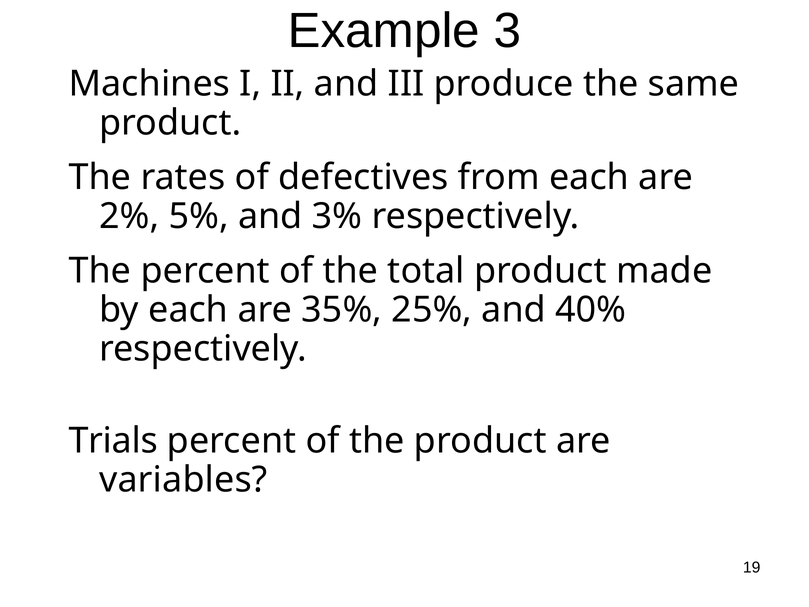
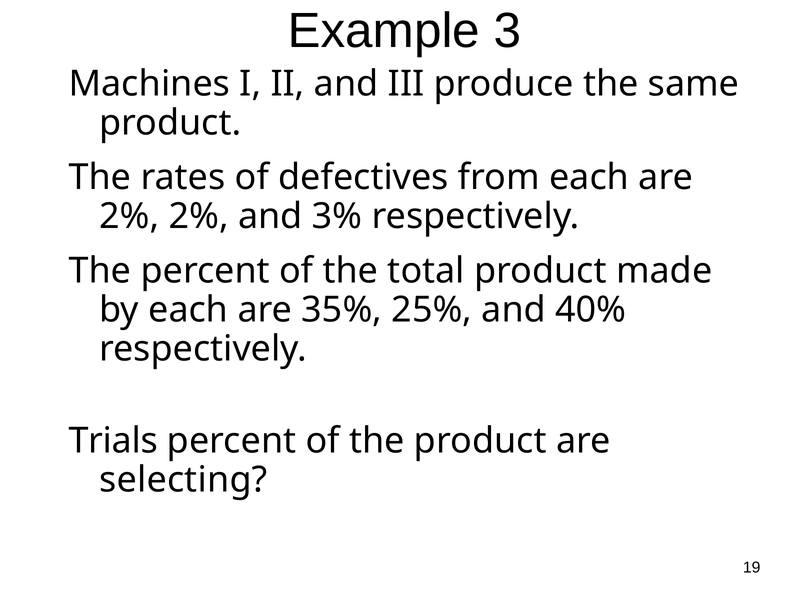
2% 5%: 5% -> 2% (199, 216)
variables: variables -> selecting (183, 480)
